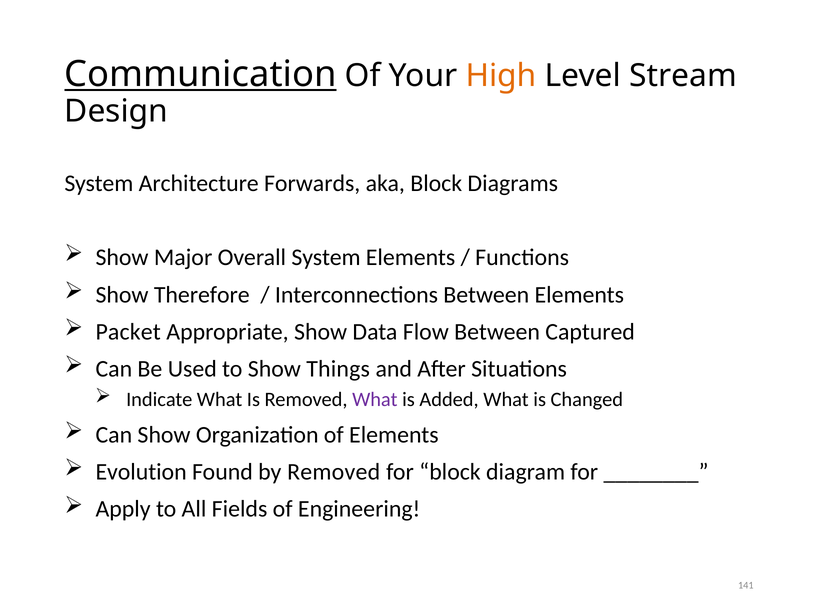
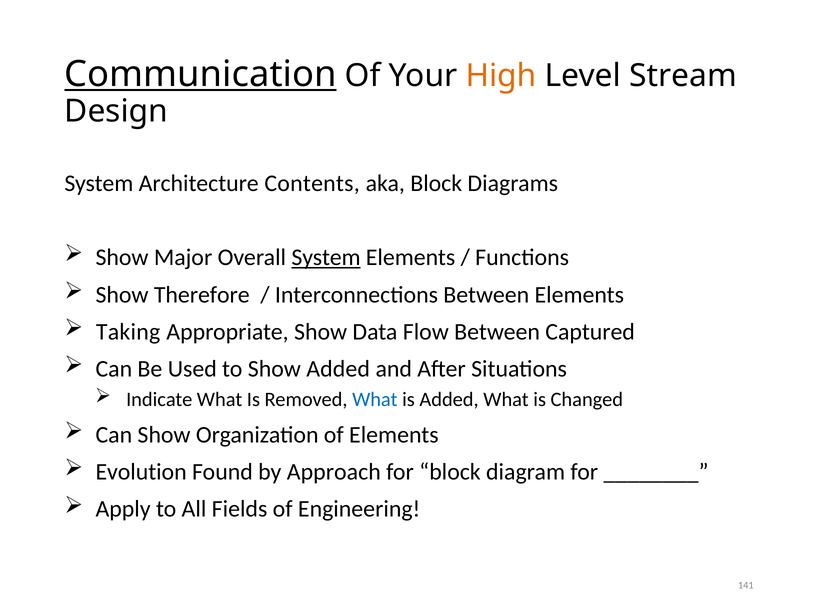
Forwards: Forwards -> Contents (312, 183)
System underline: none -> present (326, 258)
Packet: Packet -> Taking (128, 332)
Show Things: Things -> Added (338, 369)
What colour: purple -> blue (375, 400)
by Removed: Removed -> Approach (334, 472)
